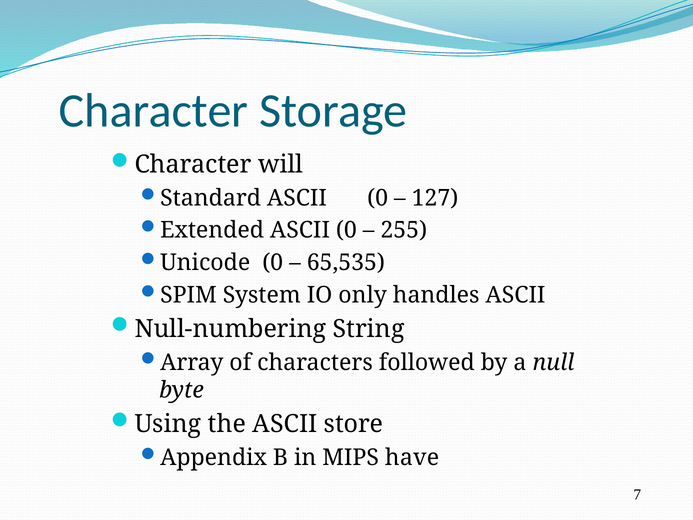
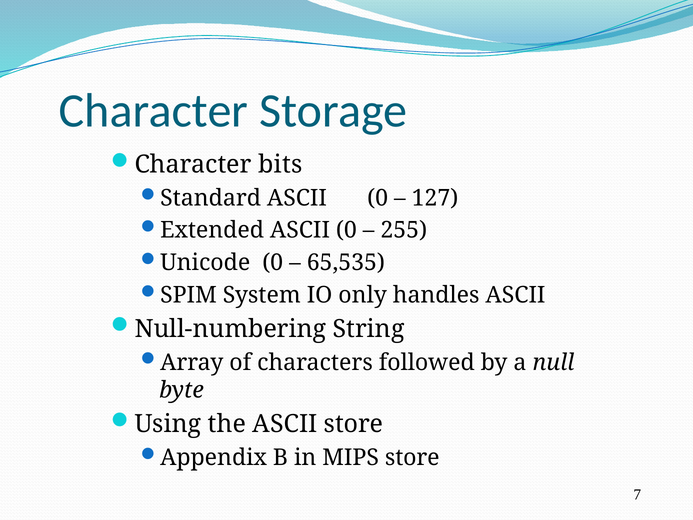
will: will -> bits (280, 165)
MIPS have: have -> store (412, 457)
